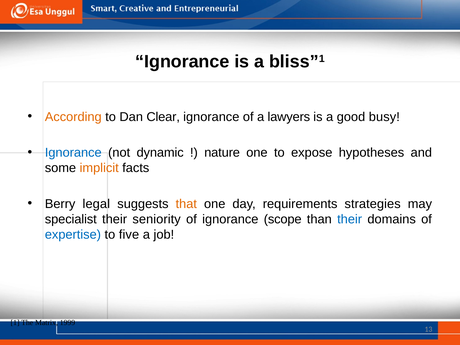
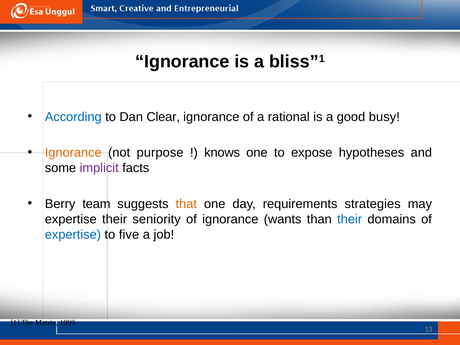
According colour: orange -> blue (73, 117)
lawyers: lawyers -> rational (289, 117)
Ignorance colour: blue -> orange (73, 153)
dynamic: dynamic -> purpose (160, 153)
nature: nature -> knows (222, 153)
implicit colour: orange -> purple (99, 168)
legal: legal -> team (96, 204)
specialist: specialist -> expertise (71, 219)
scope: scope -> wants (283, 219)
